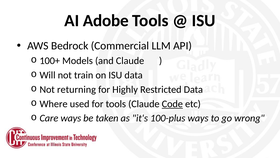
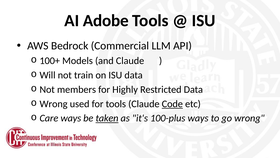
returning: returning -> members (77, 89)
Where: Where -> Wrong (54, 104)
taken underline: none -> present (107, 118)
